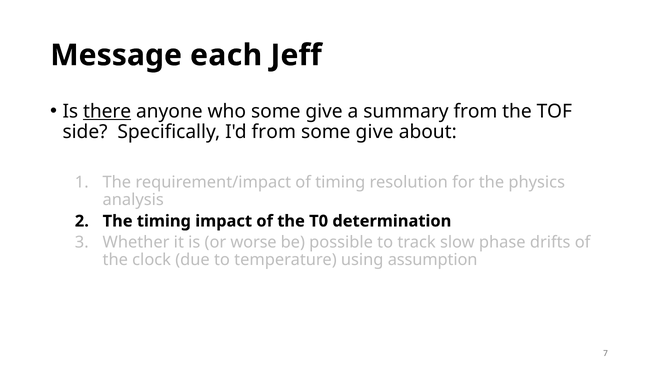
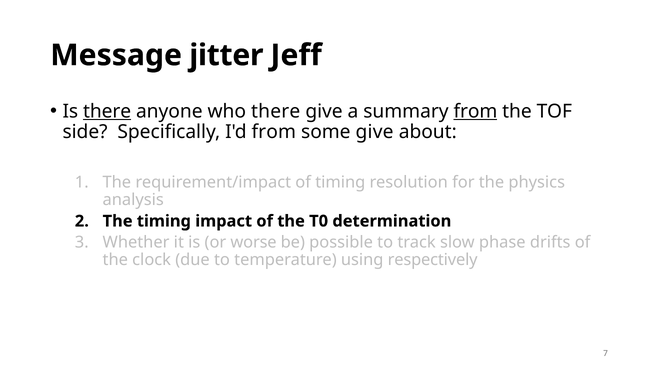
each: each -> jitter (226, 55)
who some: some -> there (276, 111)
from underline: none -> present (475, 111)
assumption: assumption -> respectively (433, 260)
